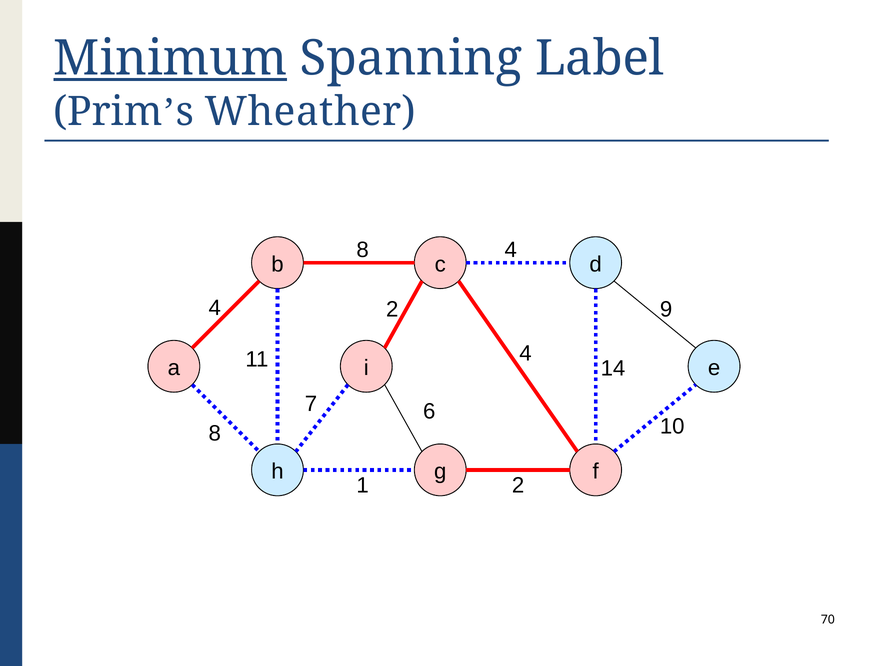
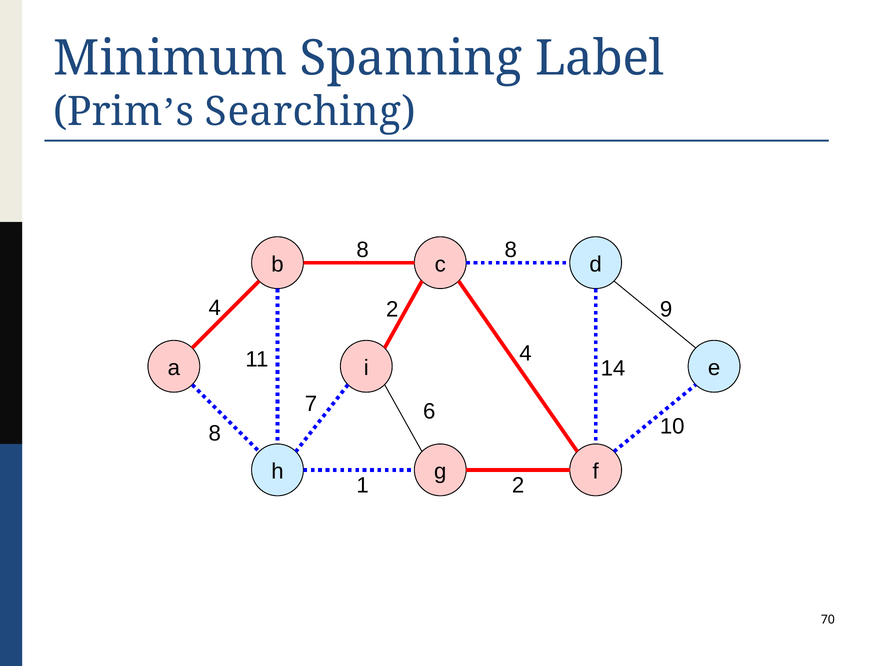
Minimum underline: present -> none (170, 58)
Wheather: Wheather -> Searching (310, 112)
8 4: 4 -> 8 (511, 250)
